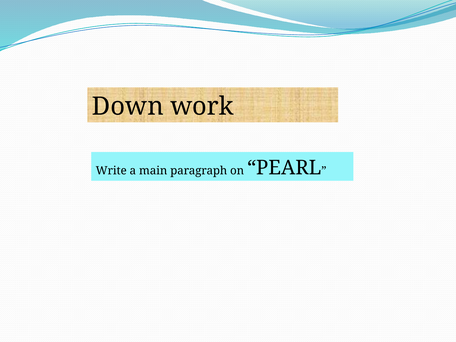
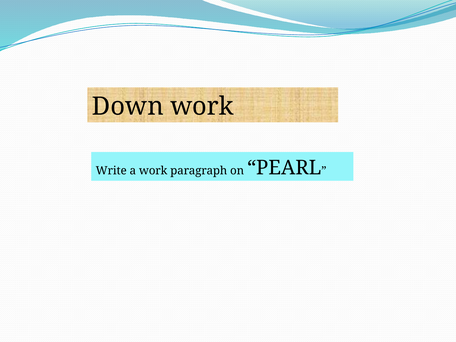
a main: main -> work (153, 171)
